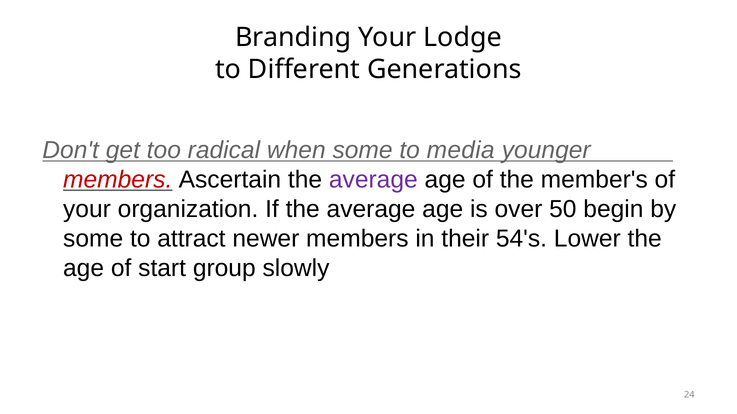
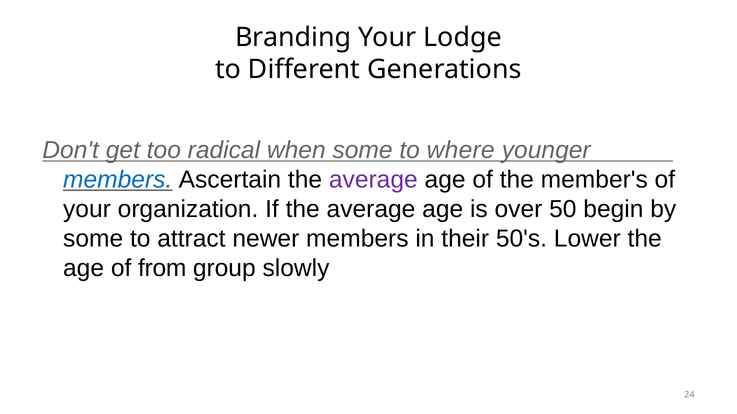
media: media -> where (461, 150)
members colour: red -> blue (118, 180)
54's: 54's -> 50's (521, 239)
start: start -> from (162, 268)
